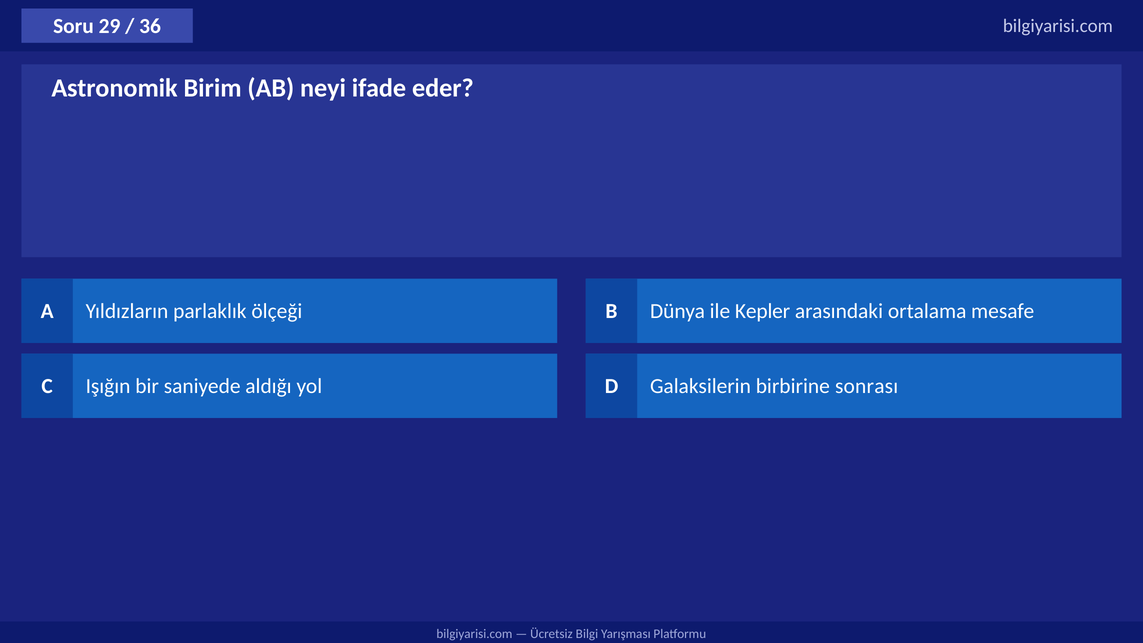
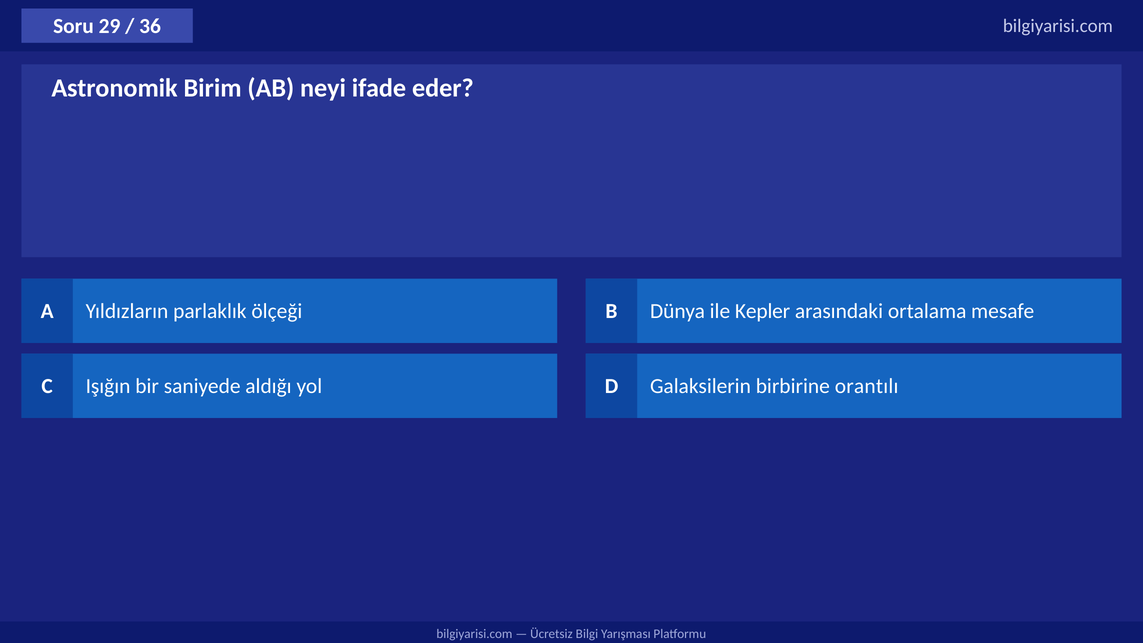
sonrası: sonrası -> orantılı (867, 386)
